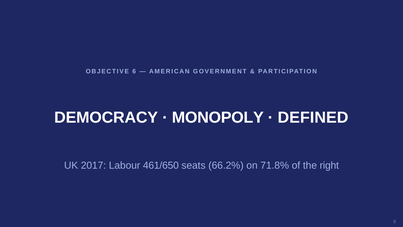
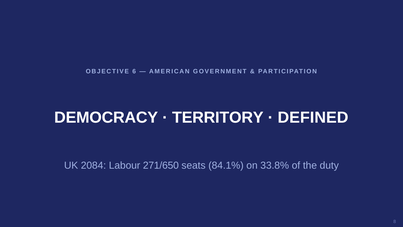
MONOPOLY: MONOPOLY -> TERRITORY (218, 117)
2017: 2017 -> 2084 (93, 165)
461/650: 461/650 -> 271/650 (161, 165)
66.2%: 66.2% -> 84.1% (226, 165)
71.8%: 71.8% -> 33.8% (275, 165)
right: right -> duty (329, 165)
